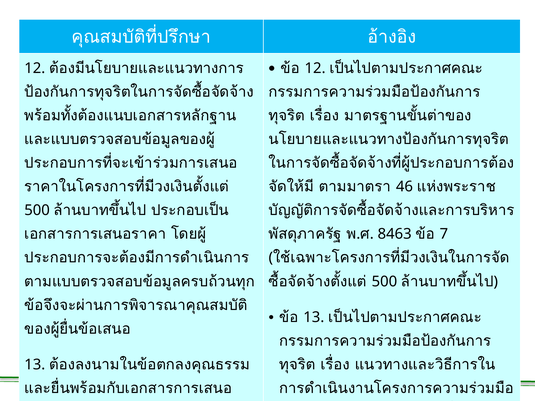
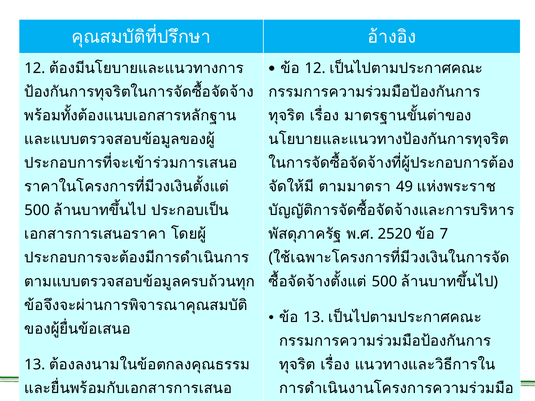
46: 46 -> 49 (404, 187)
8463: 8463 -> 2520 (395, 234)
